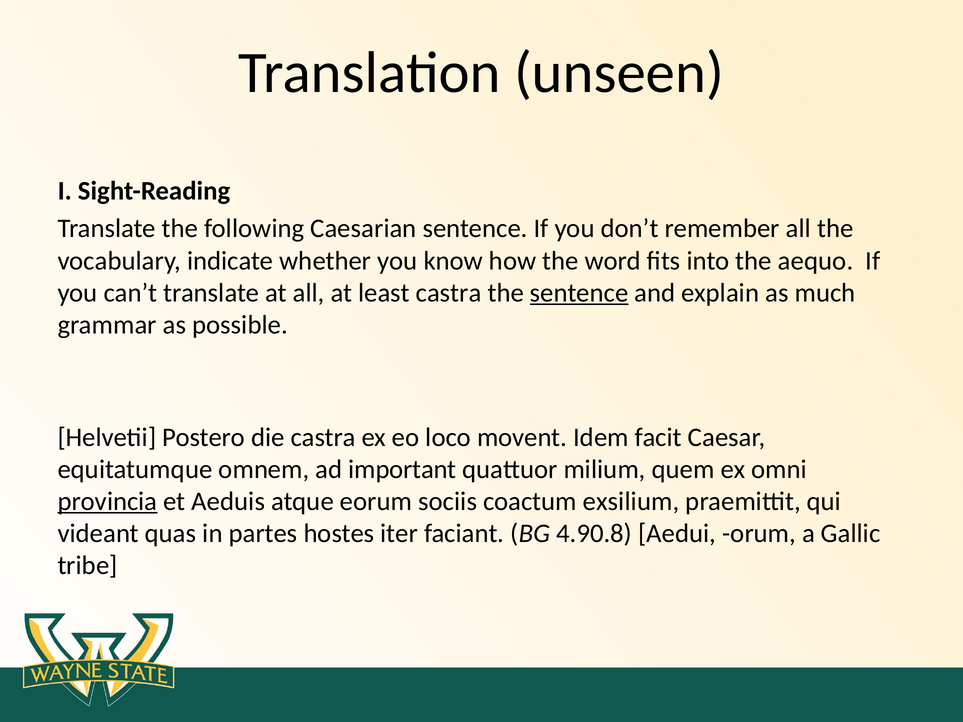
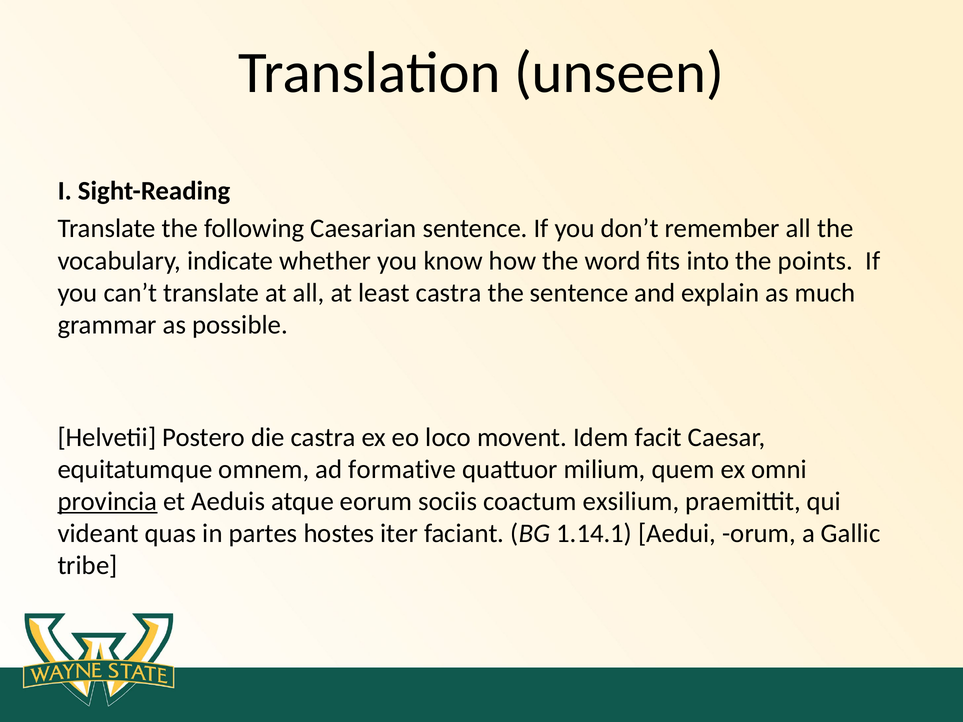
aequo: aequo -> points (816, 261)
sentence underline: present -> none (579, 293)
important: important -> formative (402, 469)
4.90.8: 4.90.8 -> 1.14.1 (594, 534)
